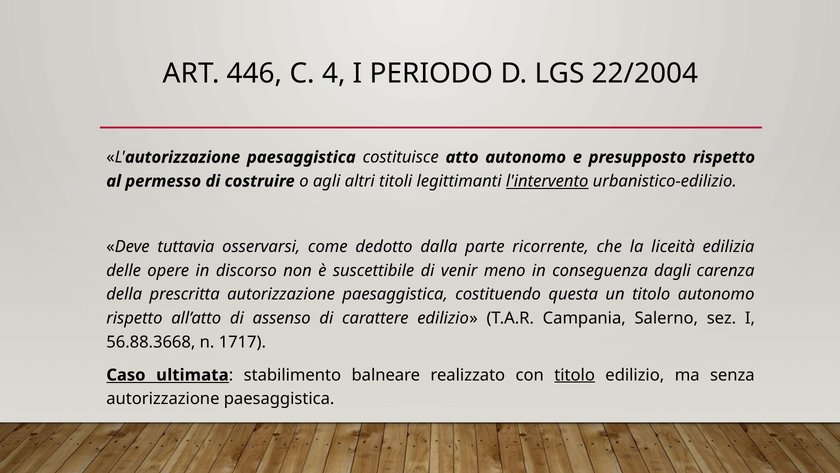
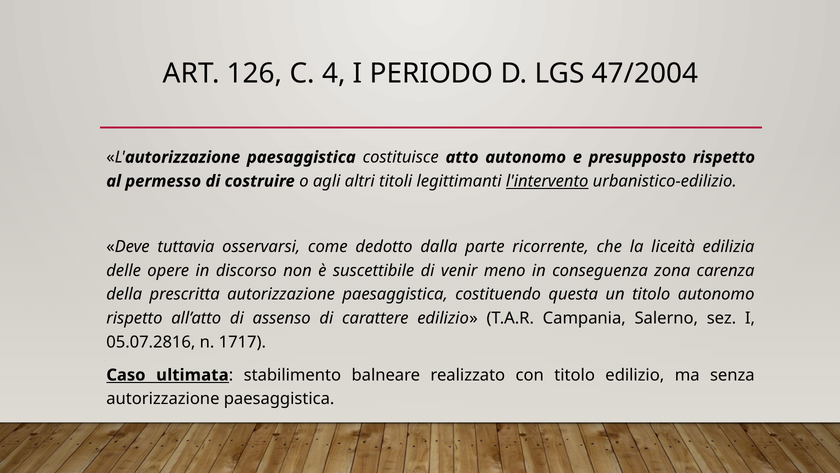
446: 446 -> 126 (255, 74)
22/2004: 22/2004 -> 47/2004 (645, 74)
dagli: dagli -> zona (672, 270)
56.88.3668: 56.88.3668 -> 05.07.2816 (151, 342)
titolo underline: present -> none (575, 375)
